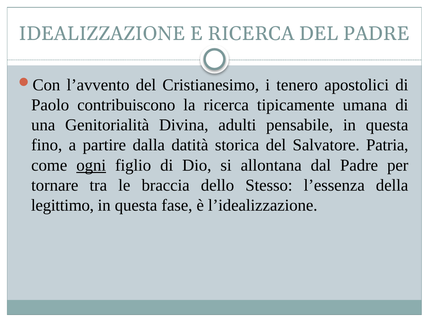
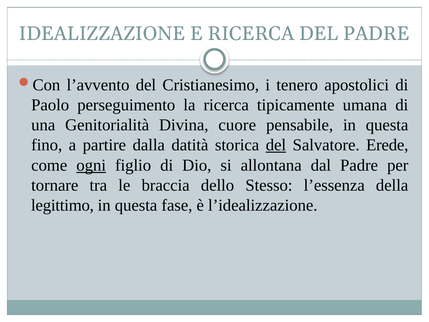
contribuiscono: contribuiscono -> perseguimento (126, 105)
adulti: adulti -> cuore (237, 125)
del underline: none -> present (276, 145)
Patria: Patria -> Erede (387, 145)
